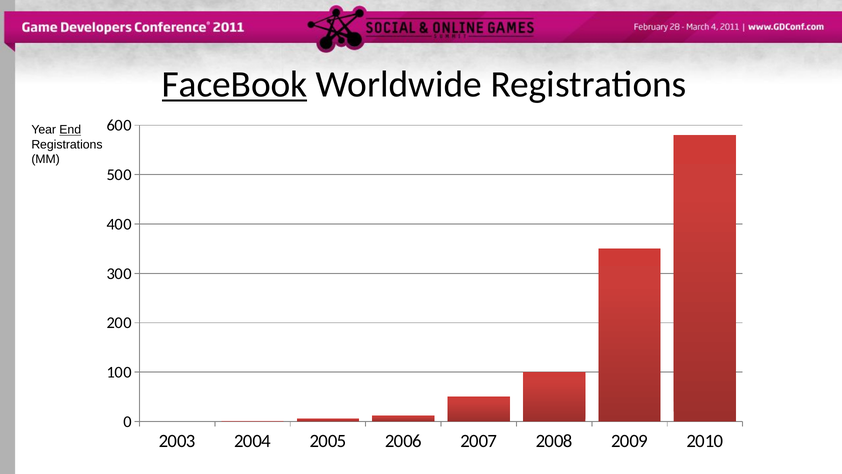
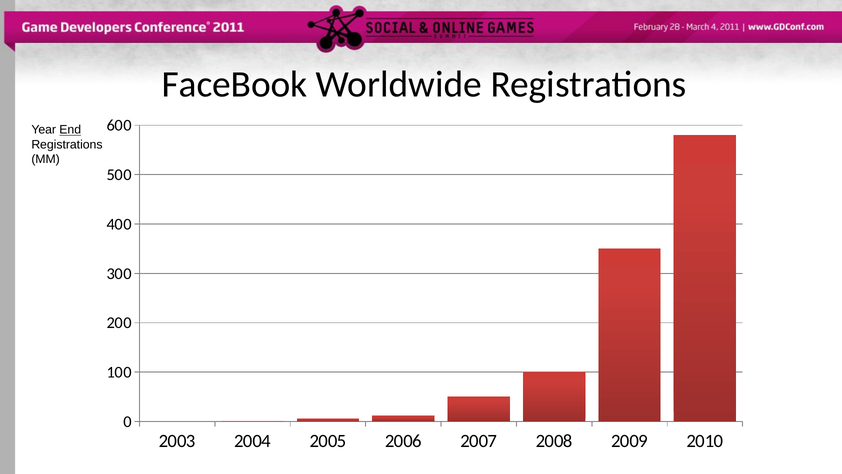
FaceBook underline: present -> none (235, 84)
